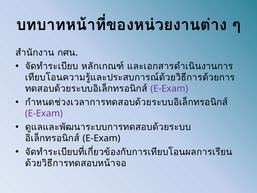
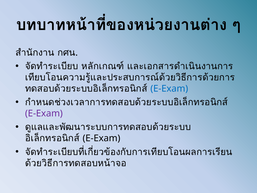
E-Exam colour: purple -> blue (169, 88)
